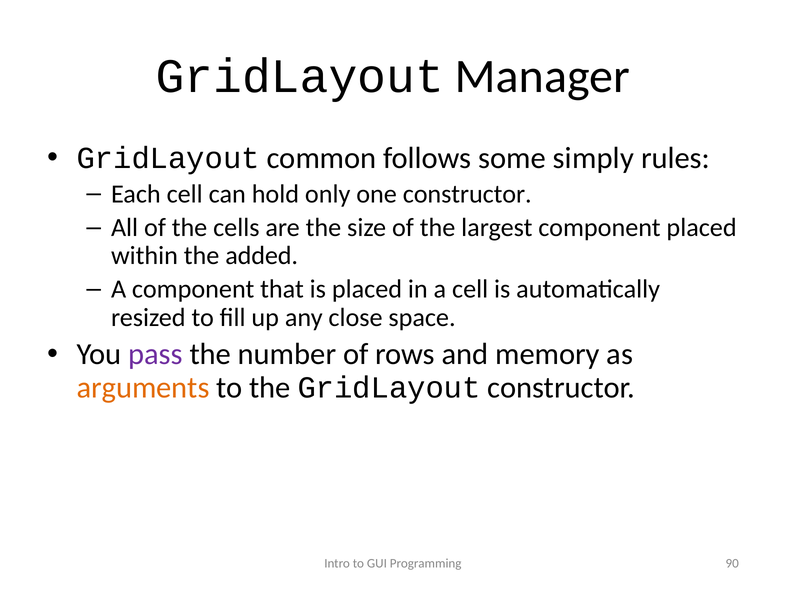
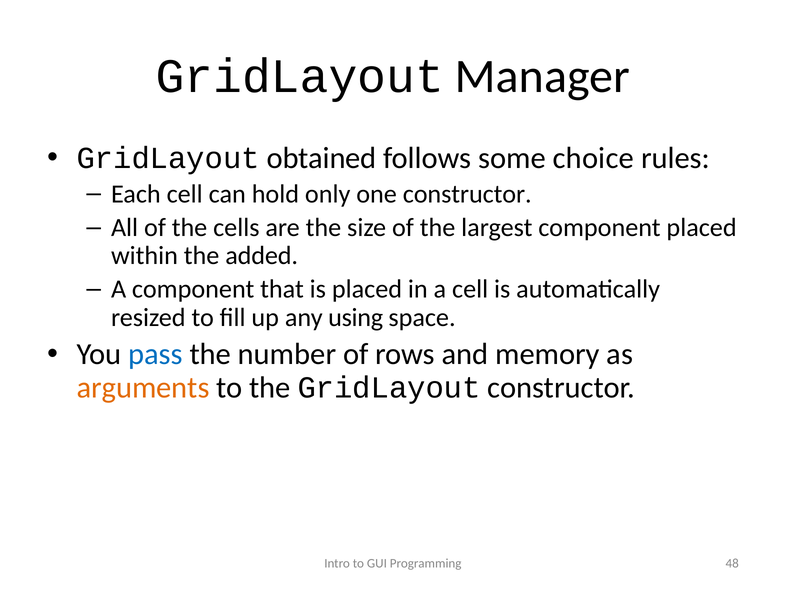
common: common -> obtained (322, 158)
simply: simply -> choice (593, 158)
close: close -> using (356, 317)
pass colour: purple -> blue (155, 354)
90: 90 -> 48 (732, 563)
